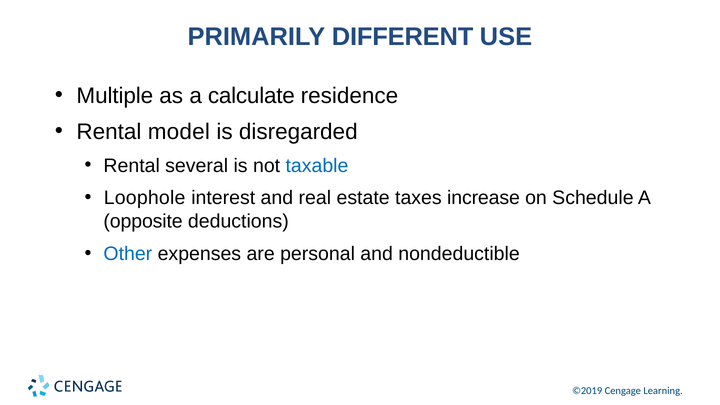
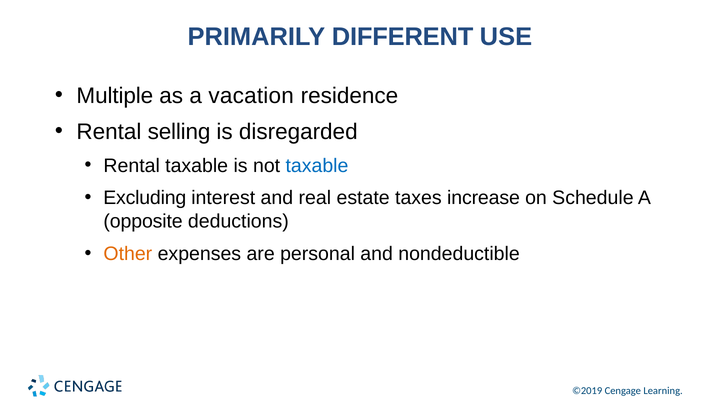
calculate: calculate -> vacation (251, 96)
model: model -> selling (179, 132)
Rental several: several -> taxable (197, 166)
Loophole: Loophole -> Excluding (145, 198)
Other colour: blue -> orange (128, 254)
